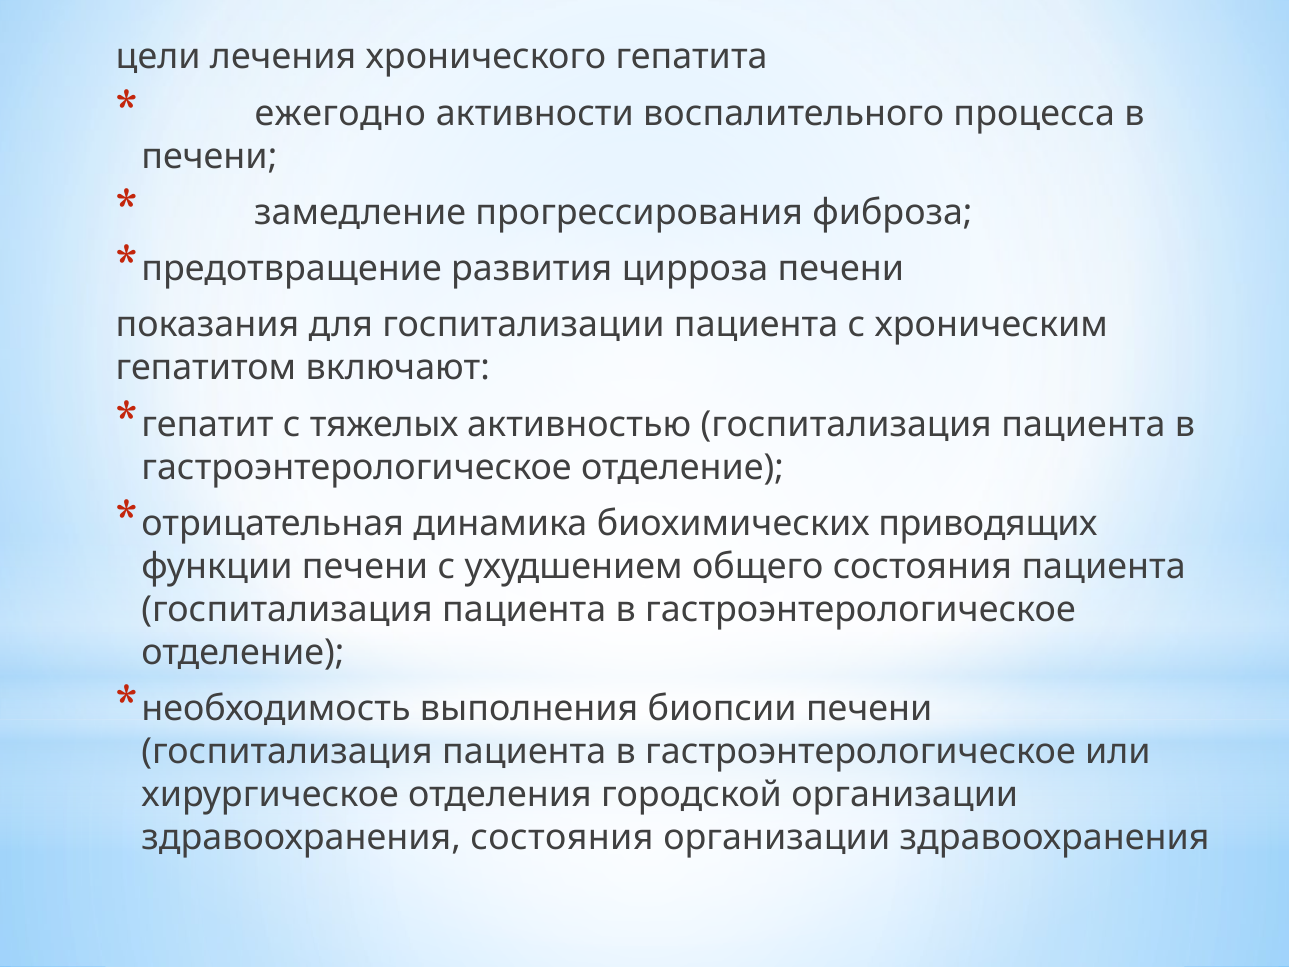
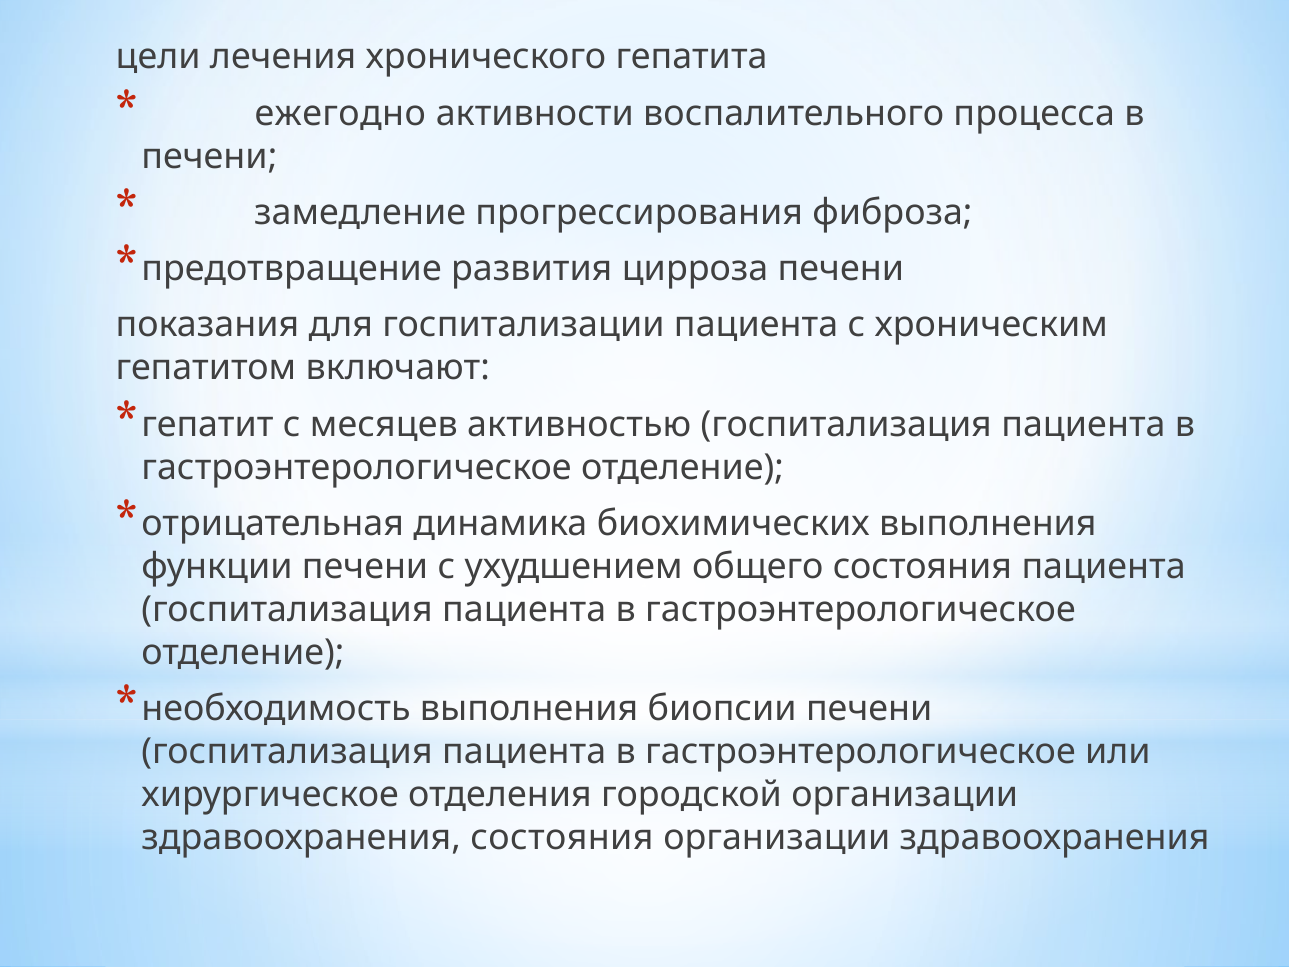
тяжелых: тяжелых -> месяцев (384, 424)
биохимических приводящих: приводящих -> выполнения (988, 523)
